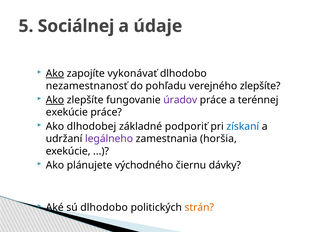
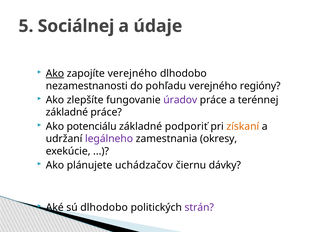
zapojíte vykonávať: vykonávať -> verejného (132, 73)
nezamestnanosť: nezamestnanosť -> nezamestnanosti (87, 86)
verejného zlepšíte: zlepšíte -> regióny (260, 86)
Ako underline: present -> none (55, 100)
exekúcie: exekúcie -> základné (67, 112)
dlhodobej: dlhodobej -> potenciálu (92, 126)
získaní colour: blue -> orange (243, 126)
horšia: horšia -> okresy (219, 139)
východného: východného -> uchádzačov (144, 165)
strán colour: orange -> purple (199, 207)
